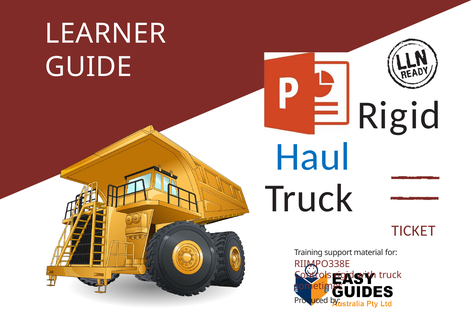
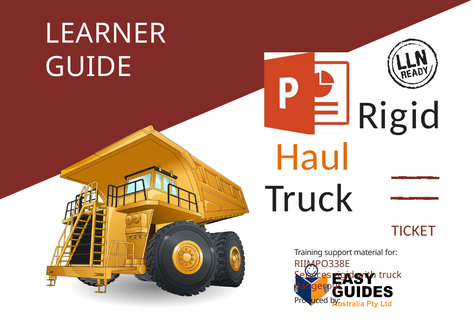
Haul colour: blue -> orange (313, 157)
Controls: Controls -> Services (313, 275)
sometimes: sometimes -> dangerous (318, 286)
